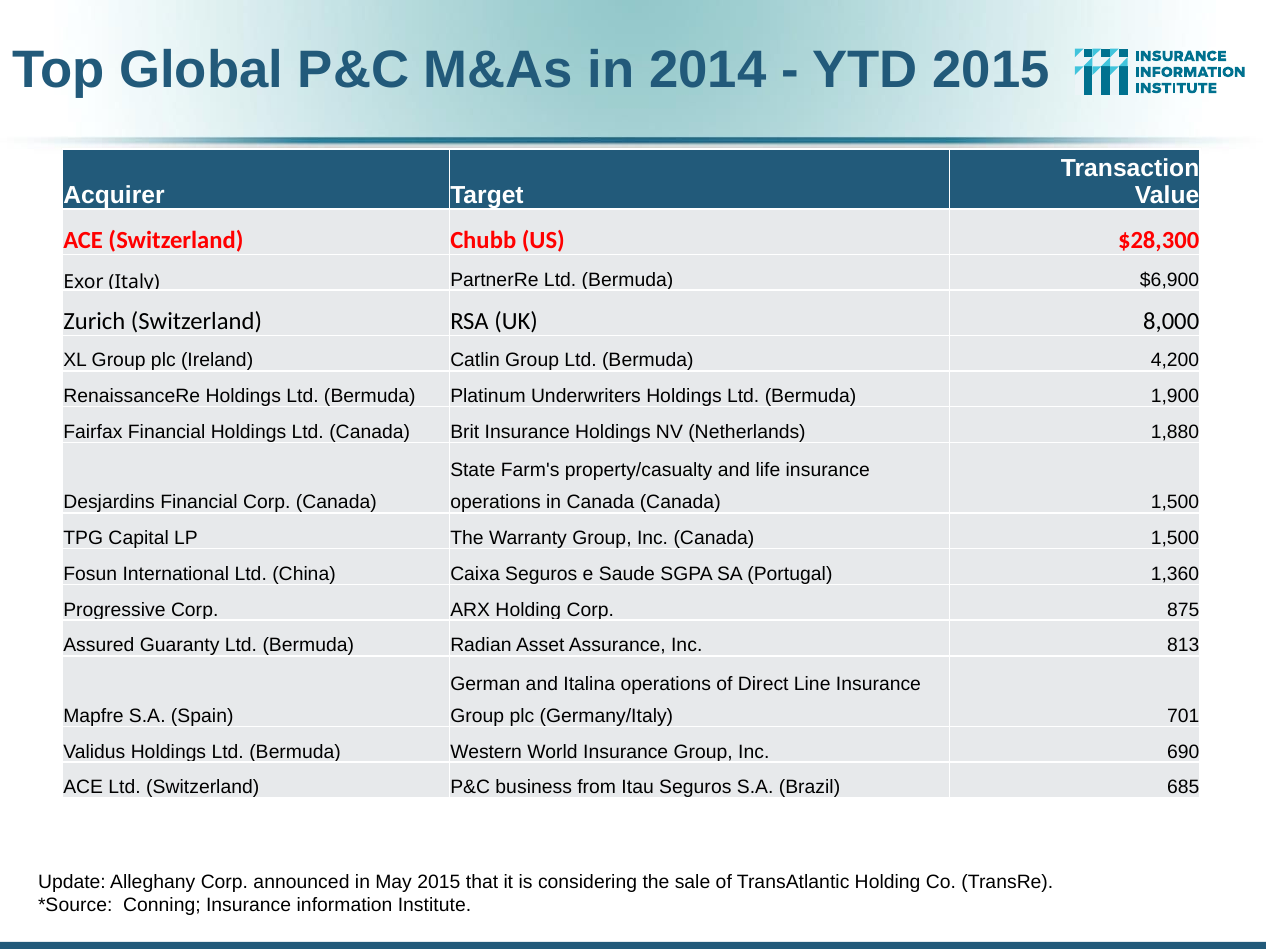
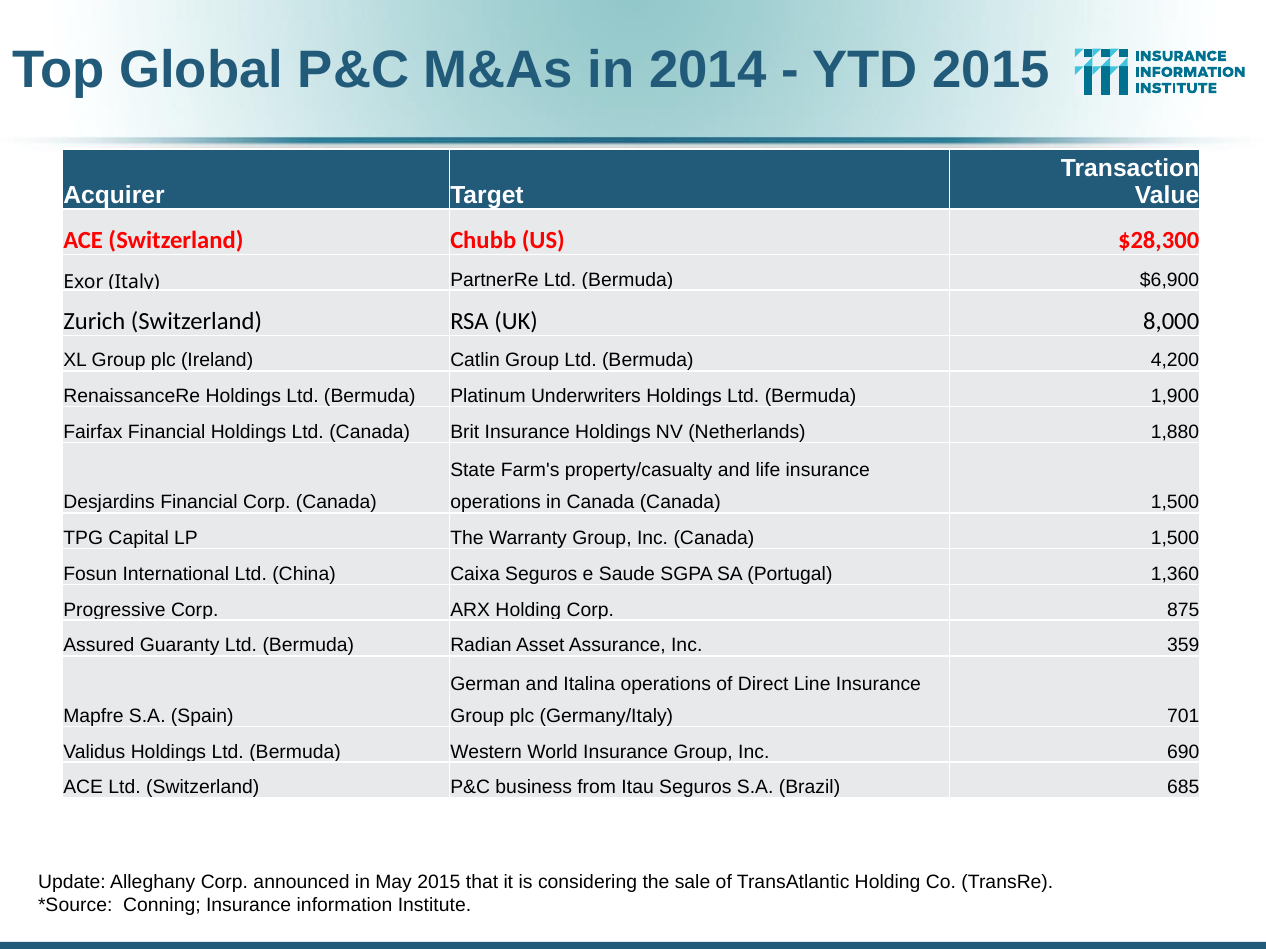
813: 813 -> 359 (1183, 646)
